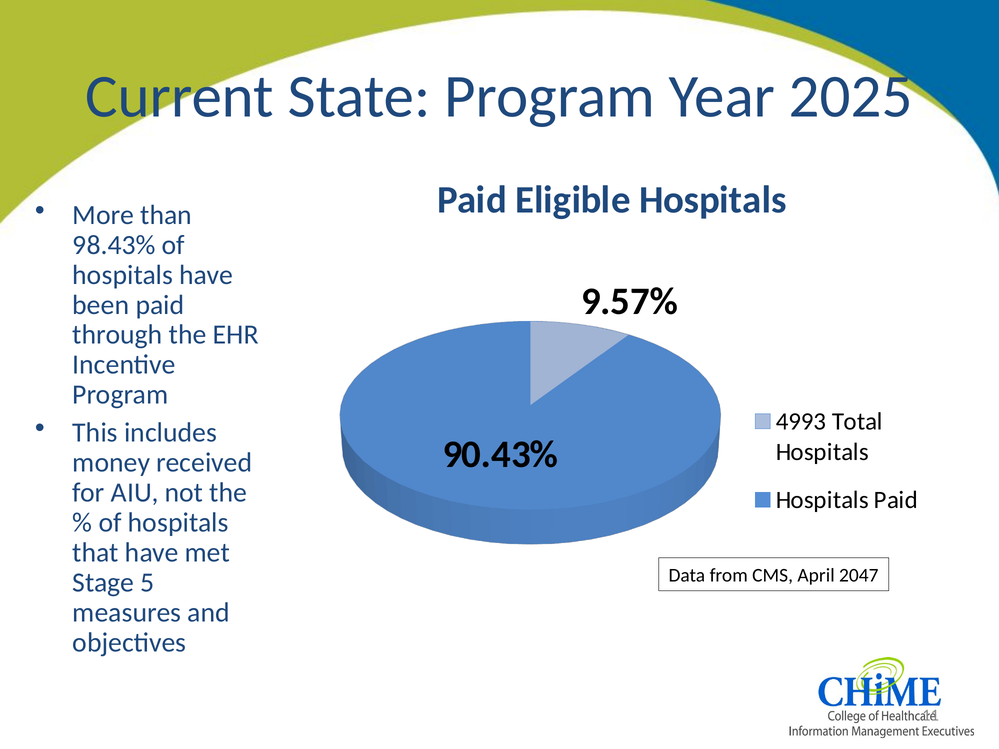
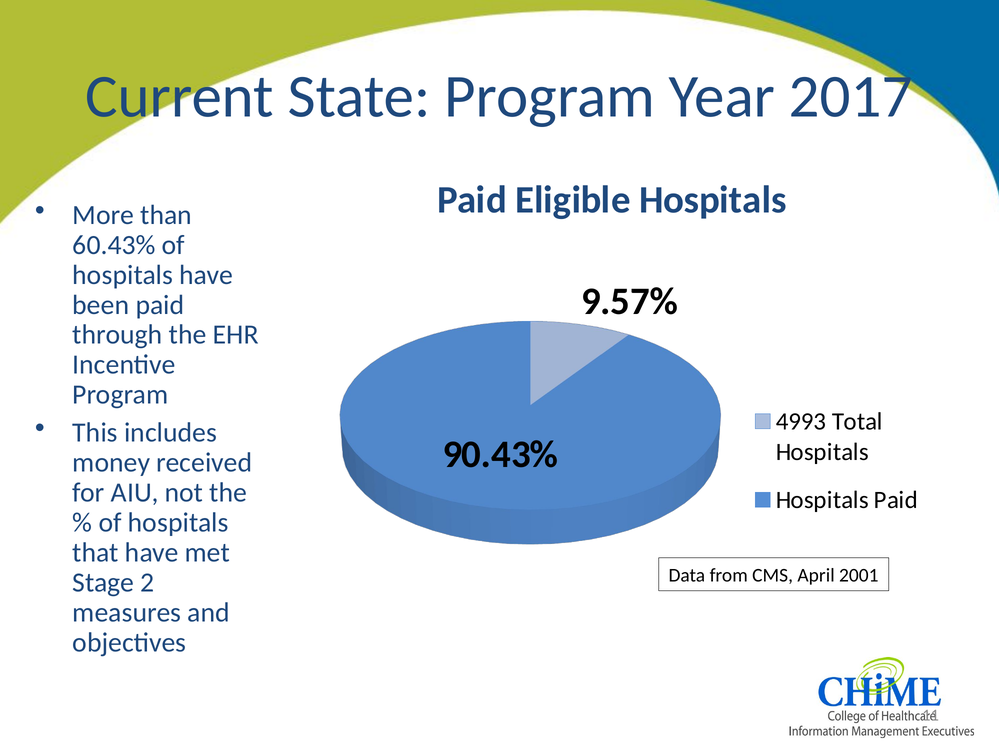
2025: 2025 -> 2017 (851, 97)
98.43%: 98.43% -> 60.43% (114, 245)
2047: 2047 -> 2001 (859, 576)
5: 5 -> 2 (147, 583)
